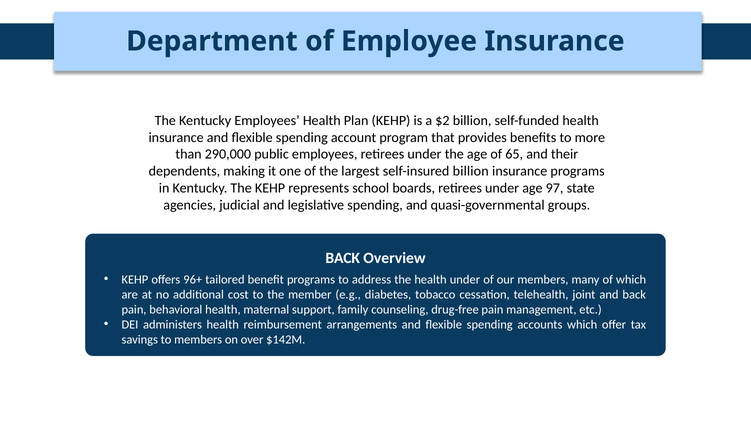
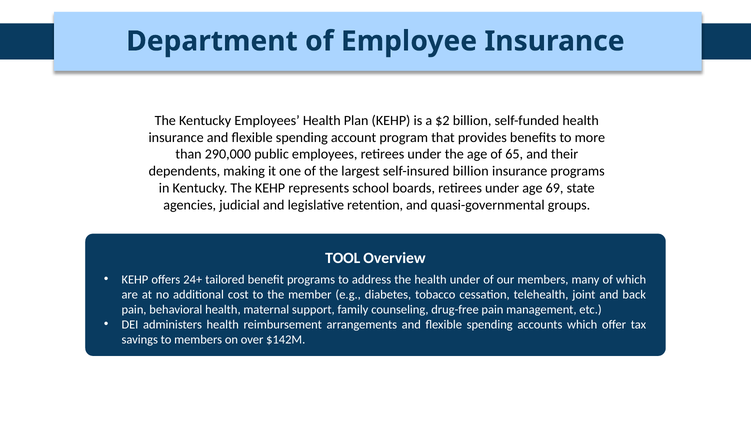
97: 97 -> 69 (555, 188)
legislative spending: spending -> retention (375, 205)
BACK: BACK -> TOOL (343, 259)
96+: 96+ -> 24+ (193, 280)
